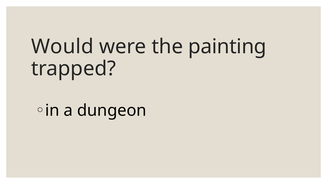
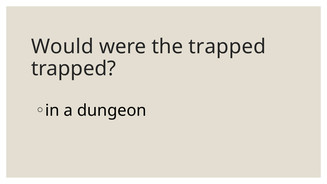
the painting: painting -> trapped (227, 47)
